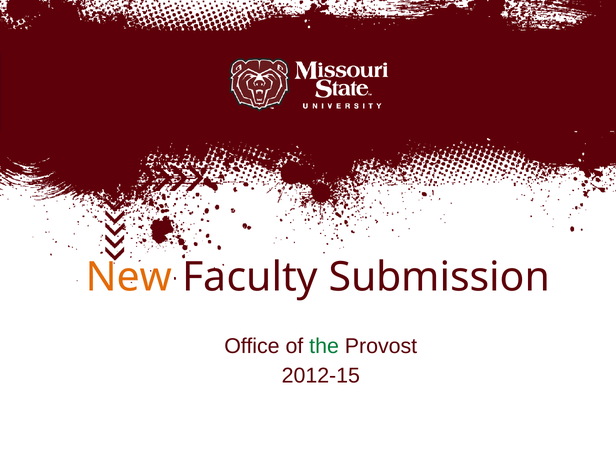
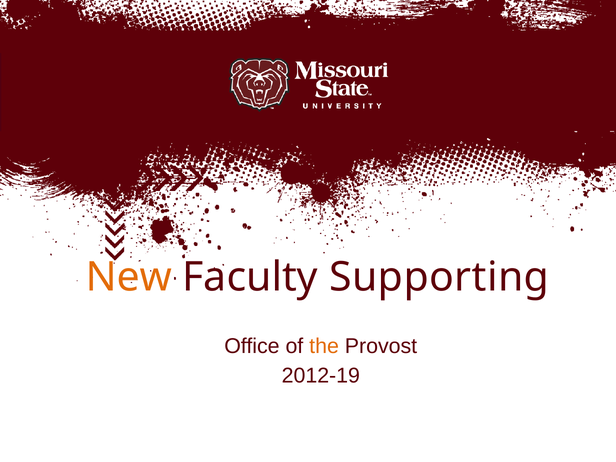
Submission: Submission -> Supporting (439, 277)
the colour: green -> orange (324, 346)
2012-15: 2012-15 -> 2012-19 (321, 376)
